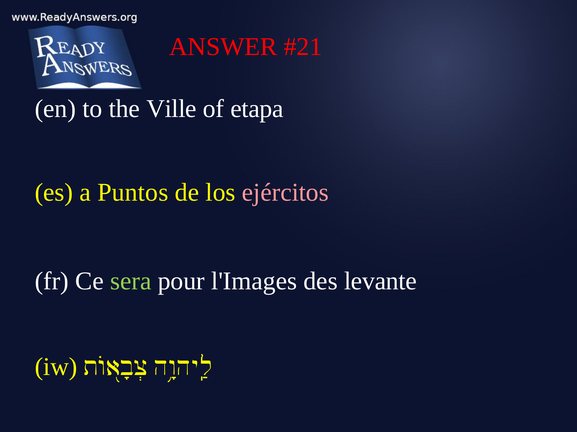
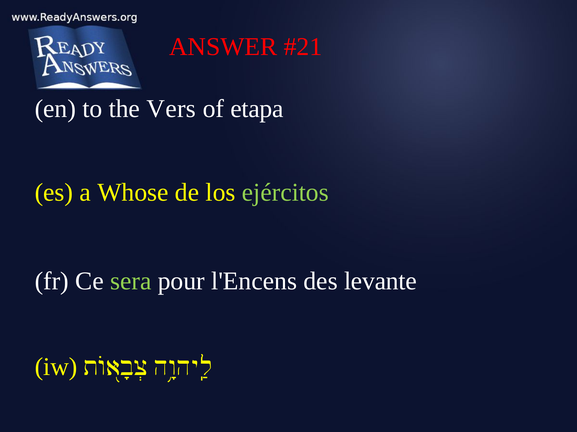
Ville: Ville -> Vers (171, 109)
Puntos: Puntos -> Whose (133, 193)
ejércitos colour: pink -> light green (285, 193)
l'Images: l'Images -> l'Encens (254, 282)
